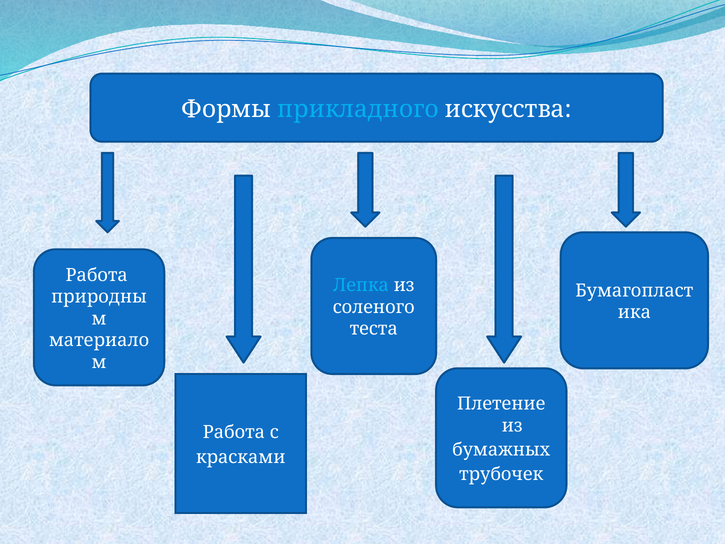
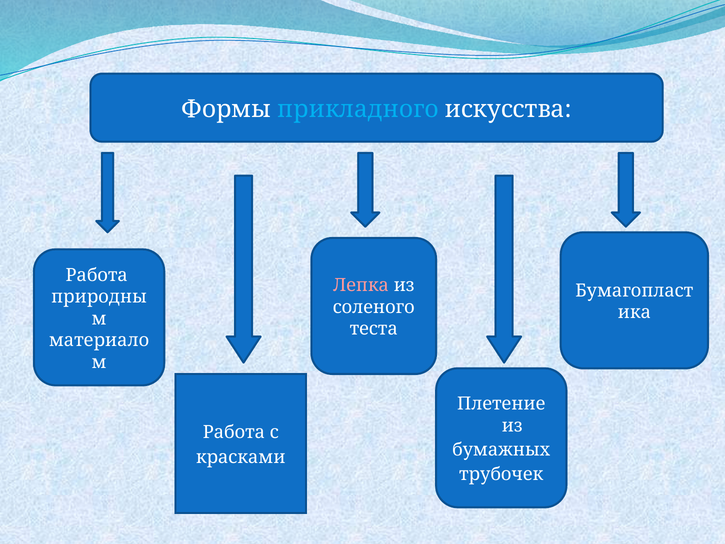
Лепка colour: light blue -> pink (361, 285)
